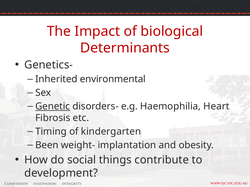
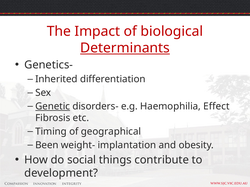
Determinants underline: none -> present (125, 48)
environmental: environmental -> differentiation (113, 79)
Heart: Heart -> Effect (216, 107)
kindergarten: kindergarten -> geographical (111, 132)
